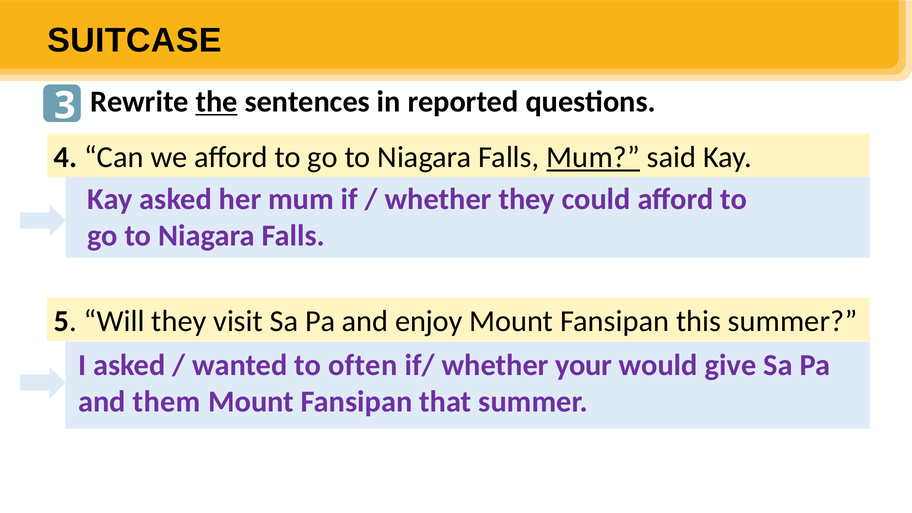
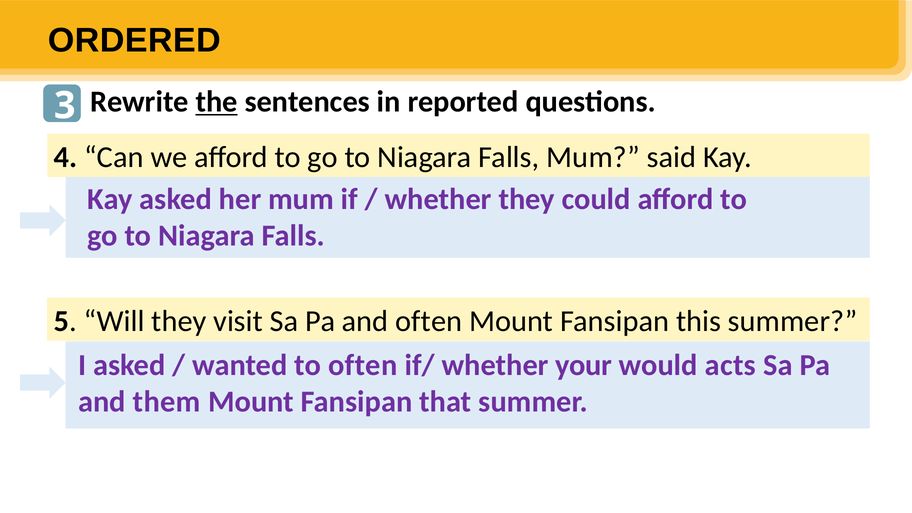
SUITCASE: SUITCASE -> ORDERED (134, 41)
Mum underline: present -> none (593, 157)
and enjoy: enjoy -> often (429, 321)
give: give -> acts (730, 365)
